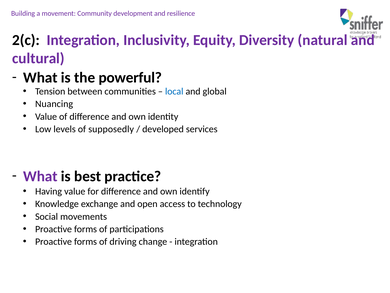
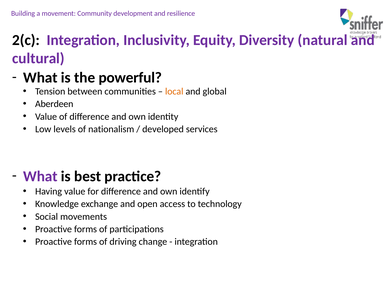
local colour: blue -> orange (174, 91)
Nuancing: Nuancing -> Aberdeen (54, 104)
supposedly: supposedly -> nationalism (111, 129)
